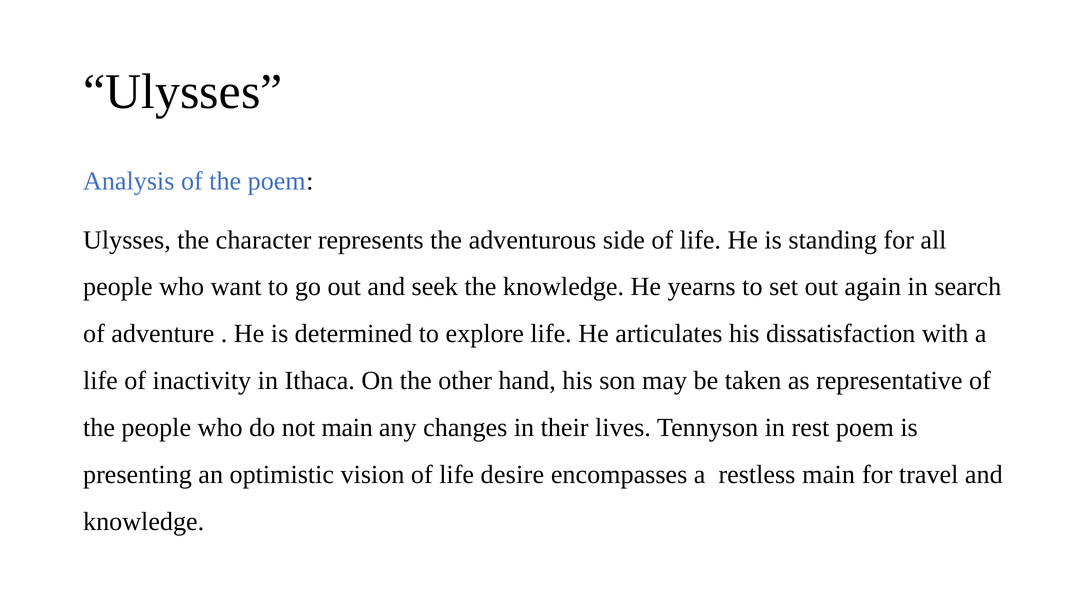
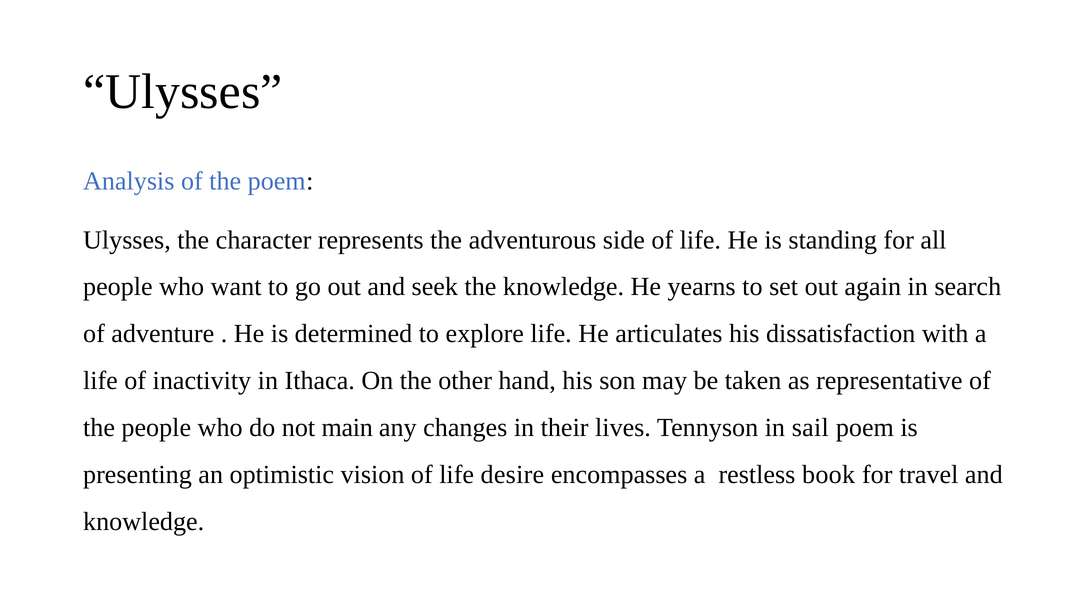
rest: rest -> sail (810, 428)
restless main: main -> book (829, 475)
